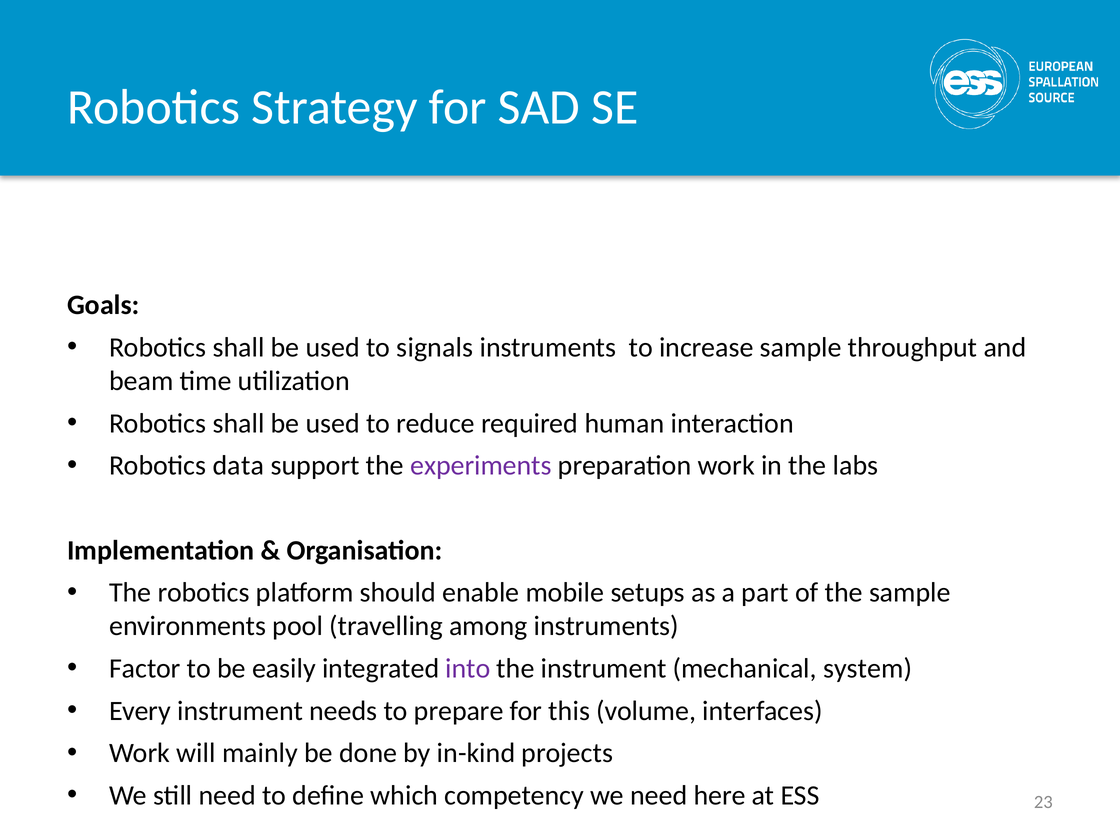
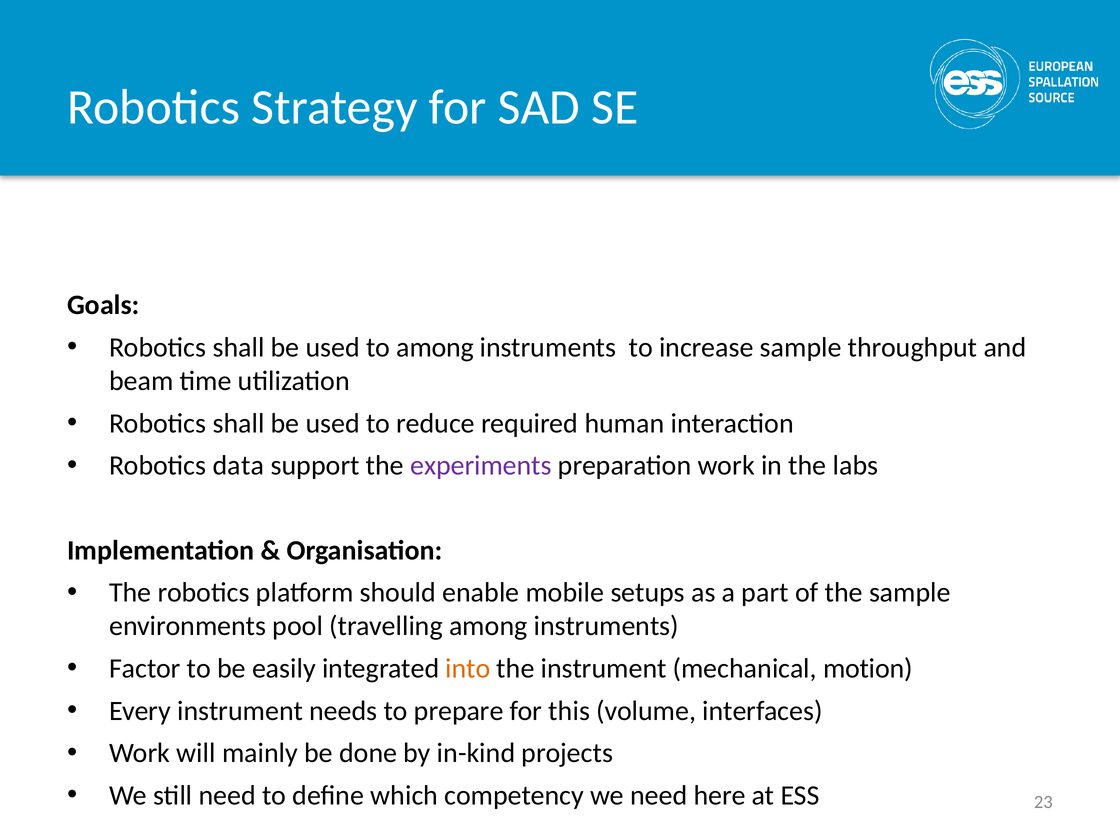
to signals: signals -> among (435, 347)
into colour: purple -> orange (468, 669)
system: system -> motion (868, 669)
